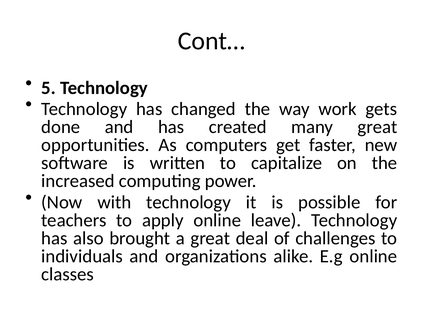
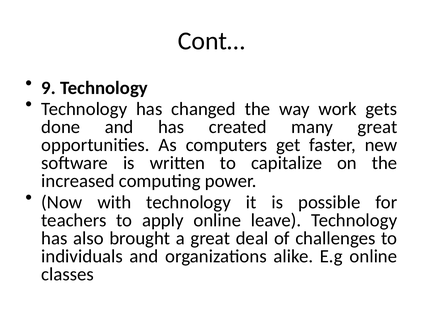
5: 5 -> 9 (49, 88)
